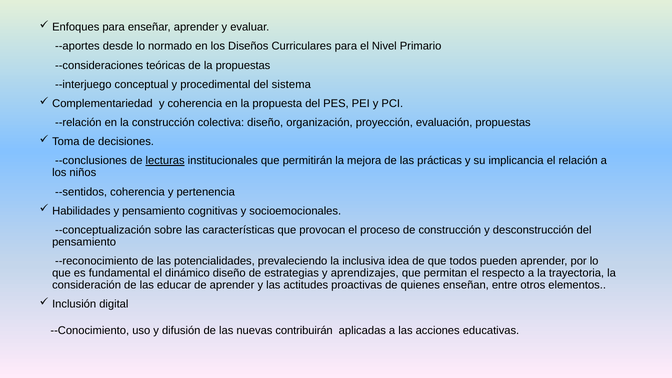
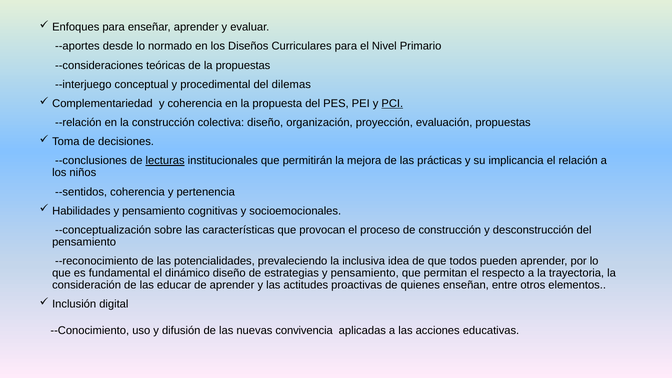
sistema: sistema -> dilemas (291, 84)
PCI underline: none -> present (392, 103)
estrategias y aprendizajes: aprendizajes -> pensamiento (365, 273)
contribuirán: contribuirán -> convivencia (304, 331)
